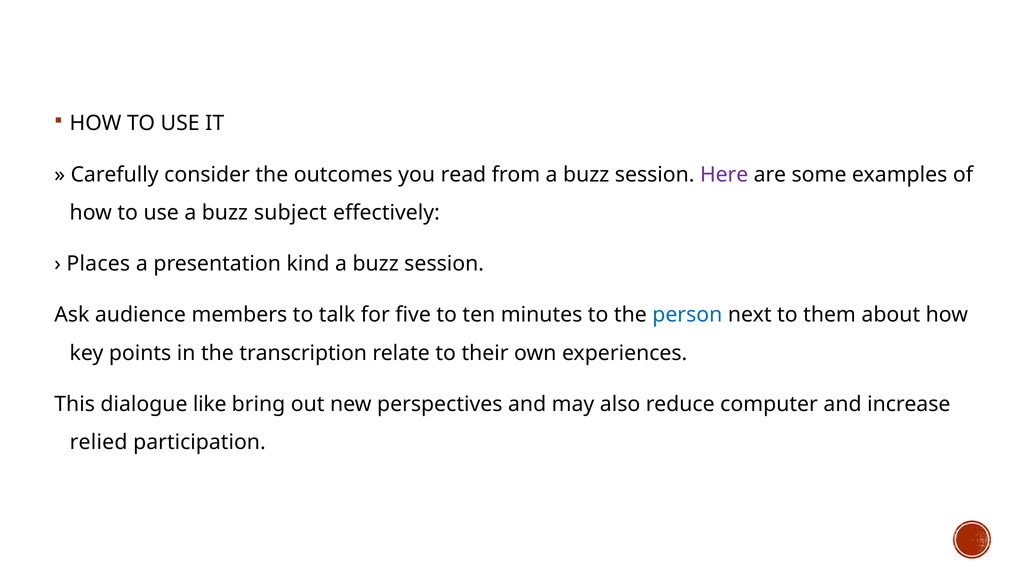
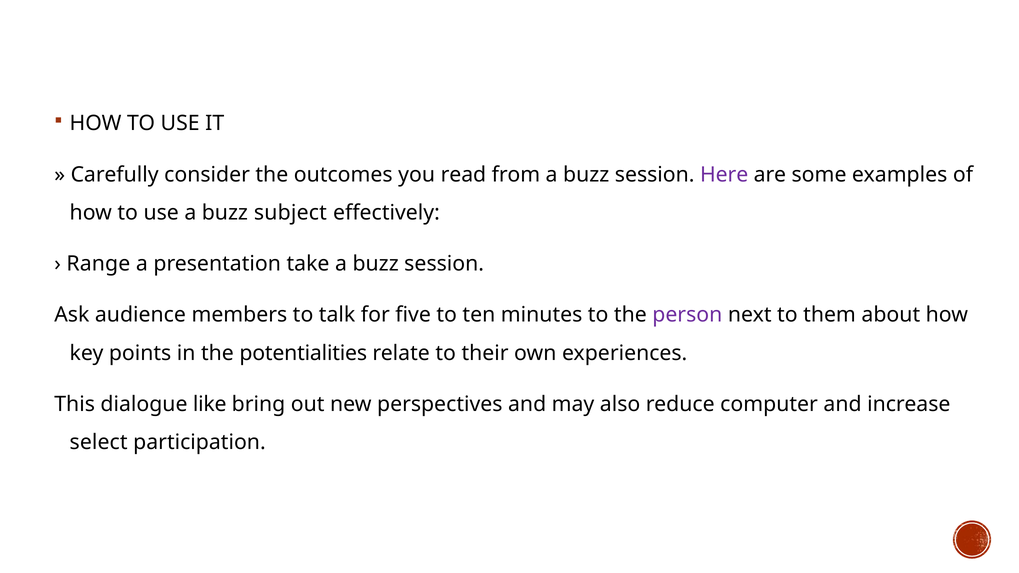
Places: Places -> Range (98, 264)
kind: kind -> take (308, 264)
person colour: blue -> purple (687, 315)
transcription: transcription -> potentialities (303, 353)
relied: relied -> select (99, 443)
